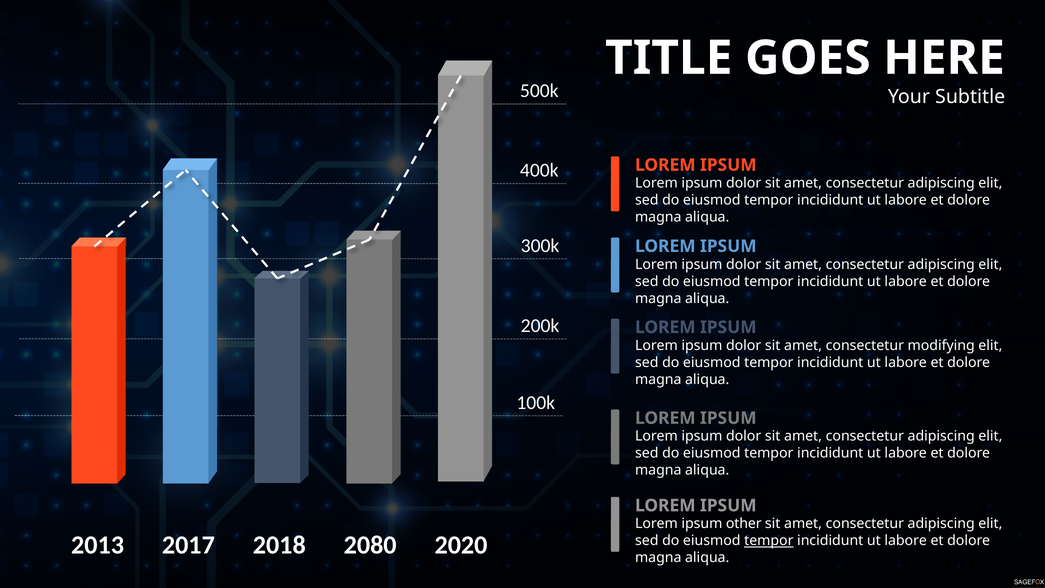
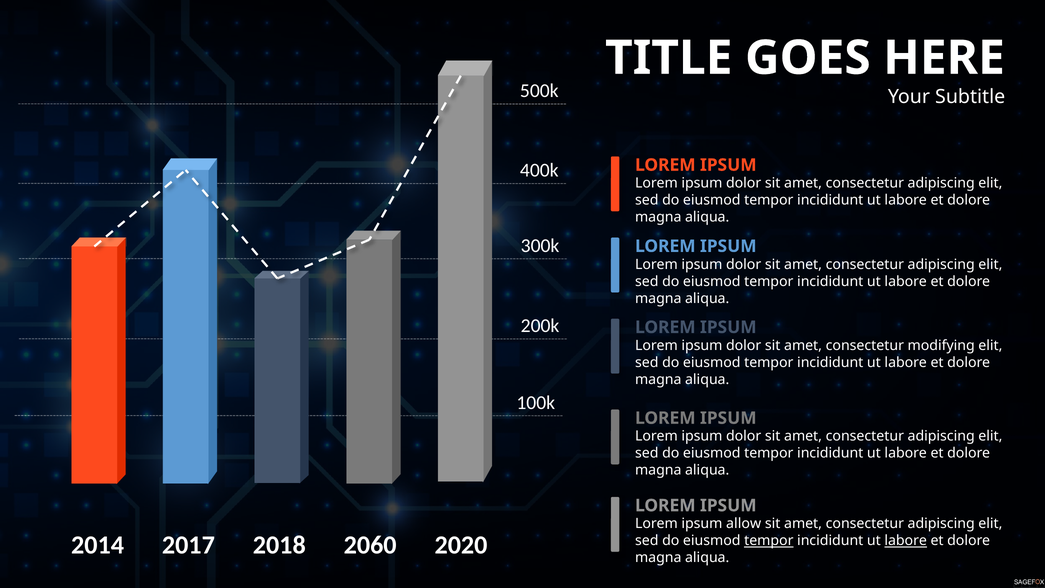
other: other -> allow (744, 524)
2013: 2013 -> 2014 (98, 545)
2080: 2080 -> 2060 (370, 545)
labore underline: none -> present (906, 541)
